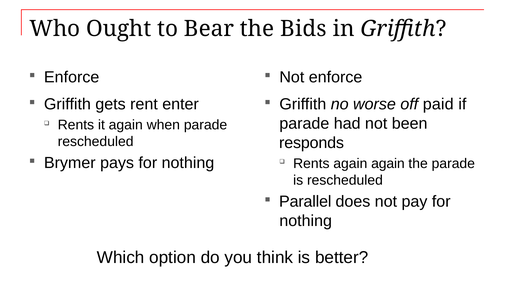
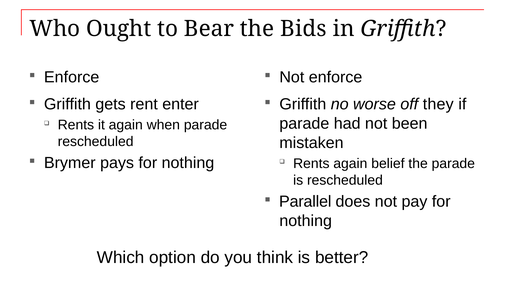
paid: paid -> they (438, 104)
responds: responds -> mistaken (311, 143)
again again: again -> belief (388, 163)
